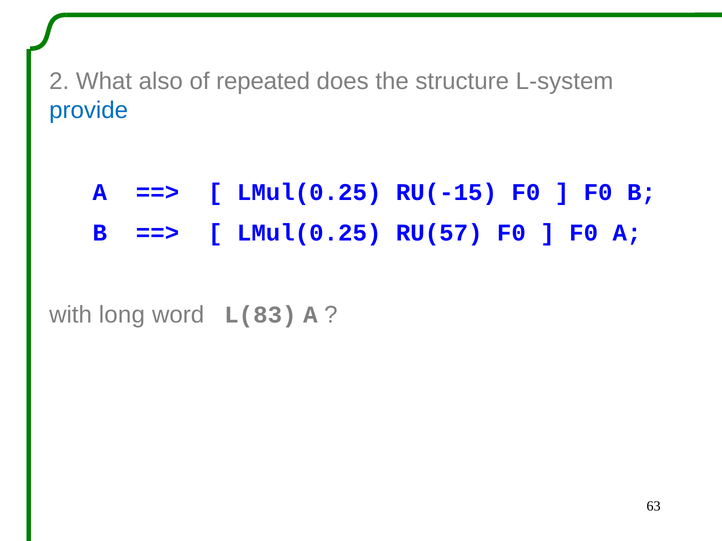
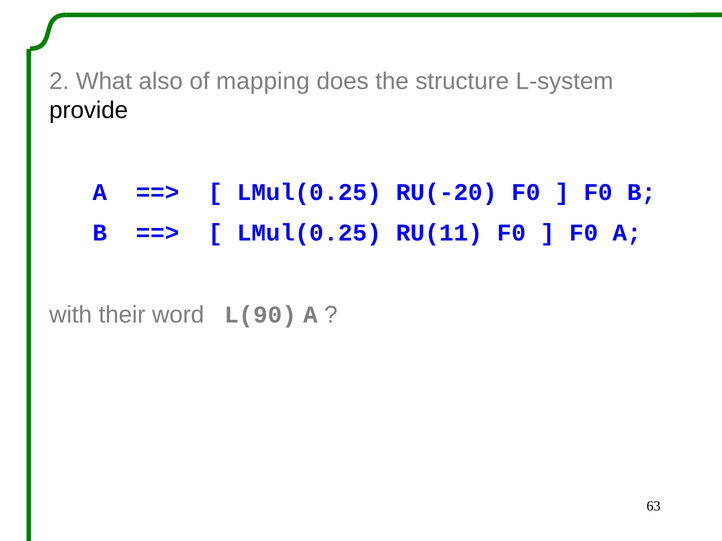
repeated: repeated -> mapping (263, 82)
provide colour: blue -> black (89, 110)
RU(-15: RU(-15 -> RU(-20 (446, 192)
RU(57: RU(57 -> RU(11 (439, 233)
long: long -> their (122, 315)
L(83: L(83 -> L(90 (260, 315)
